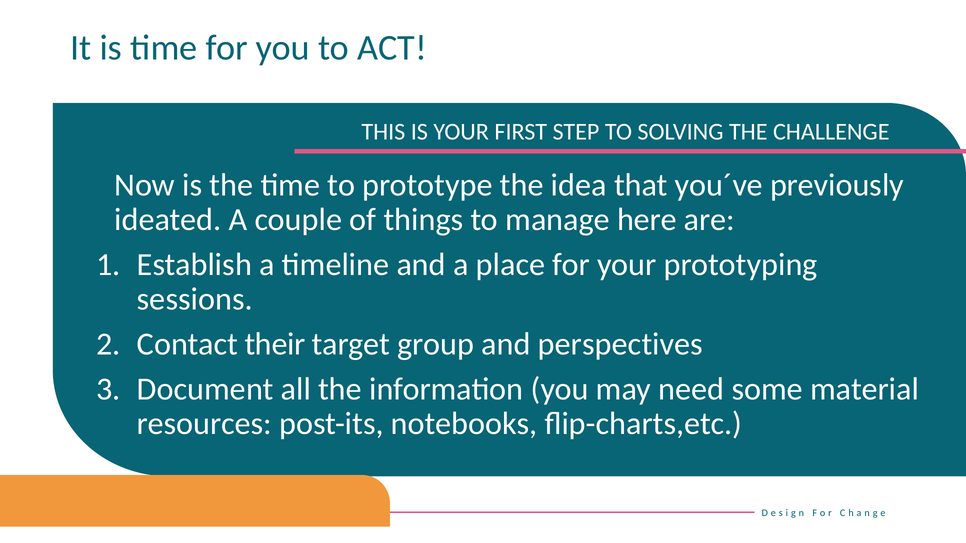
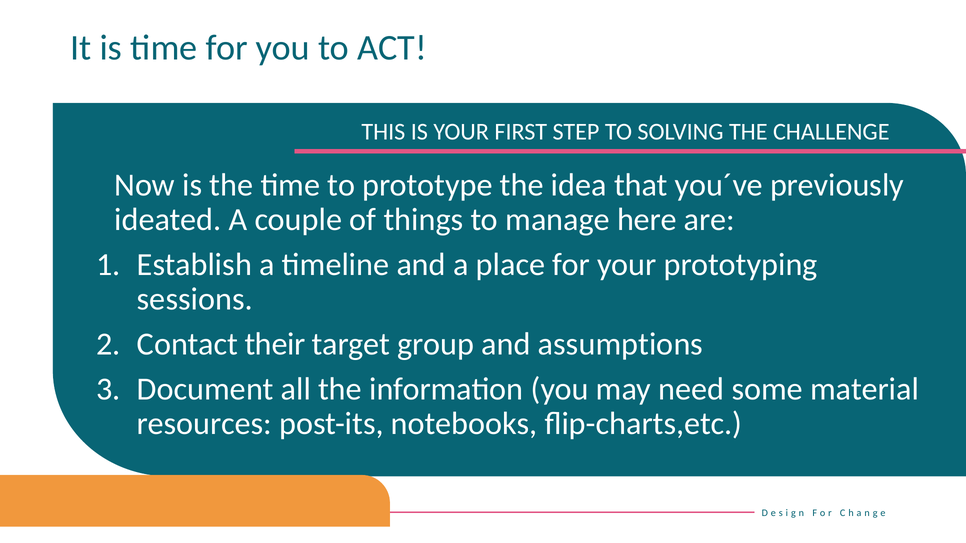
perspectives: perspectives -> assumptions (620, 344)
